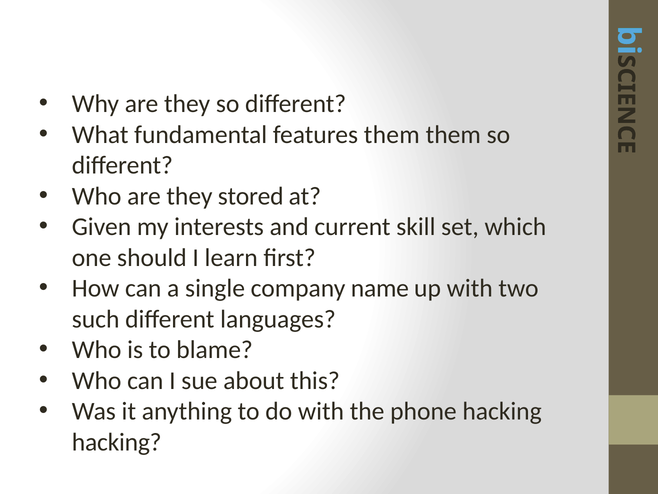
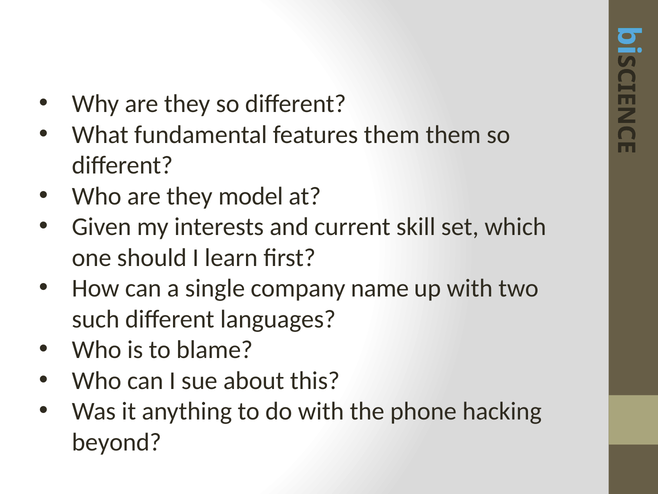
stored: stored -> model (251, 196)
hacking: hacking -> beyond (117, 442)
